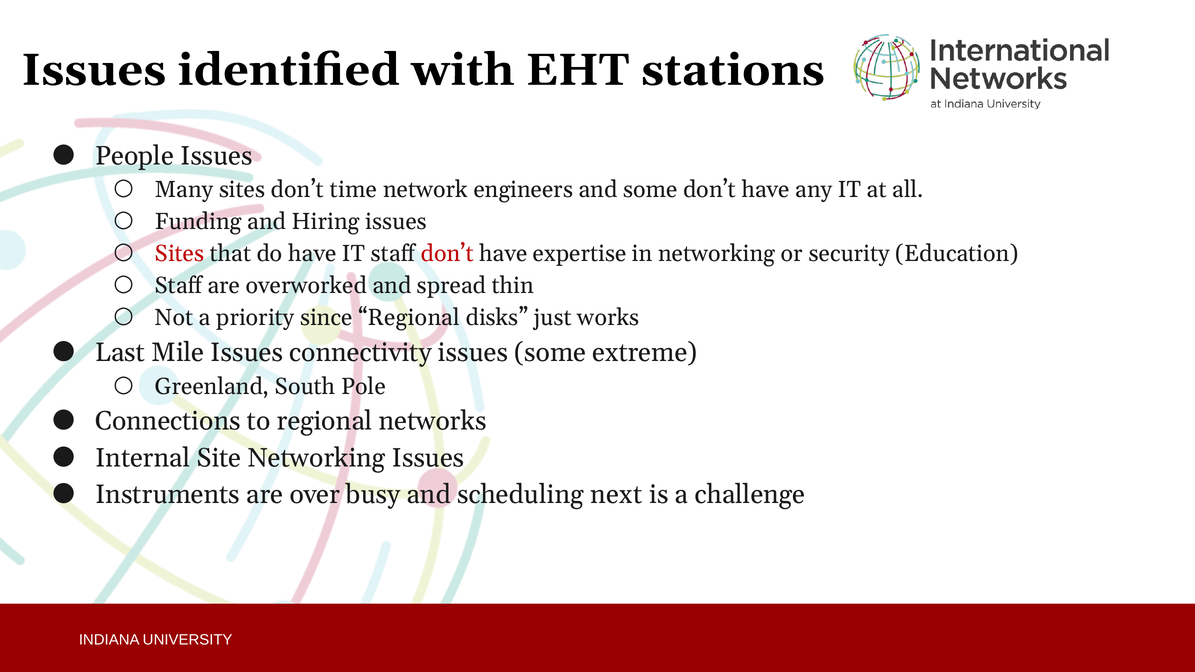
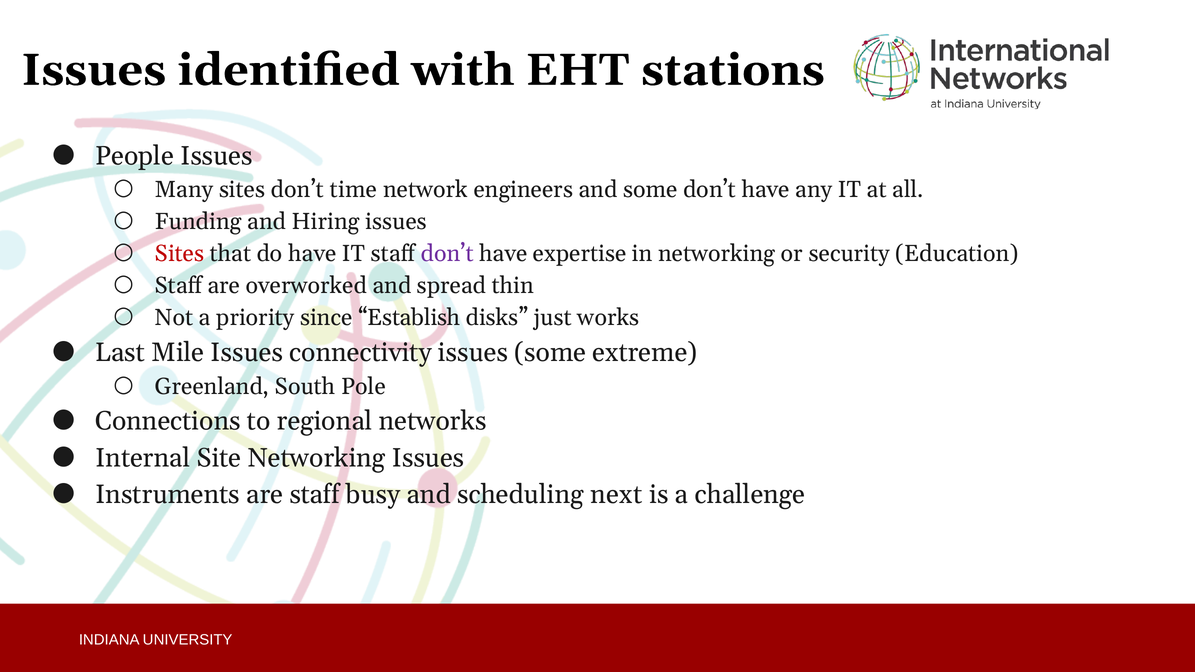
don’t colour: red -> purple (447, 254)
since Regional: Regional -> Establish (409, 318)
are over: over -> staff (315, 495)
